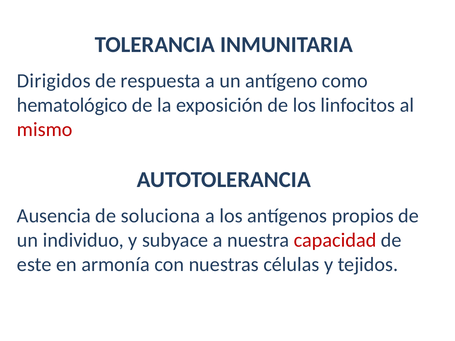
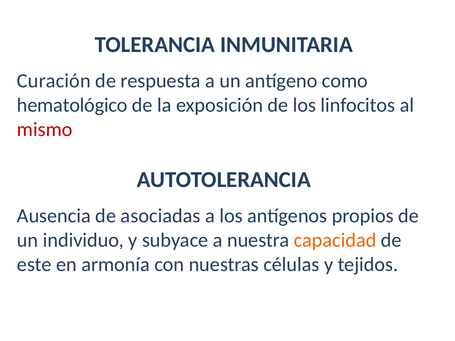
Dirigidos: Dirigidos -> Curación (54, 81)
soluciona: soluciona -> asociadas (161, 216)
capacidad colour: red -> orange (335, 240)
